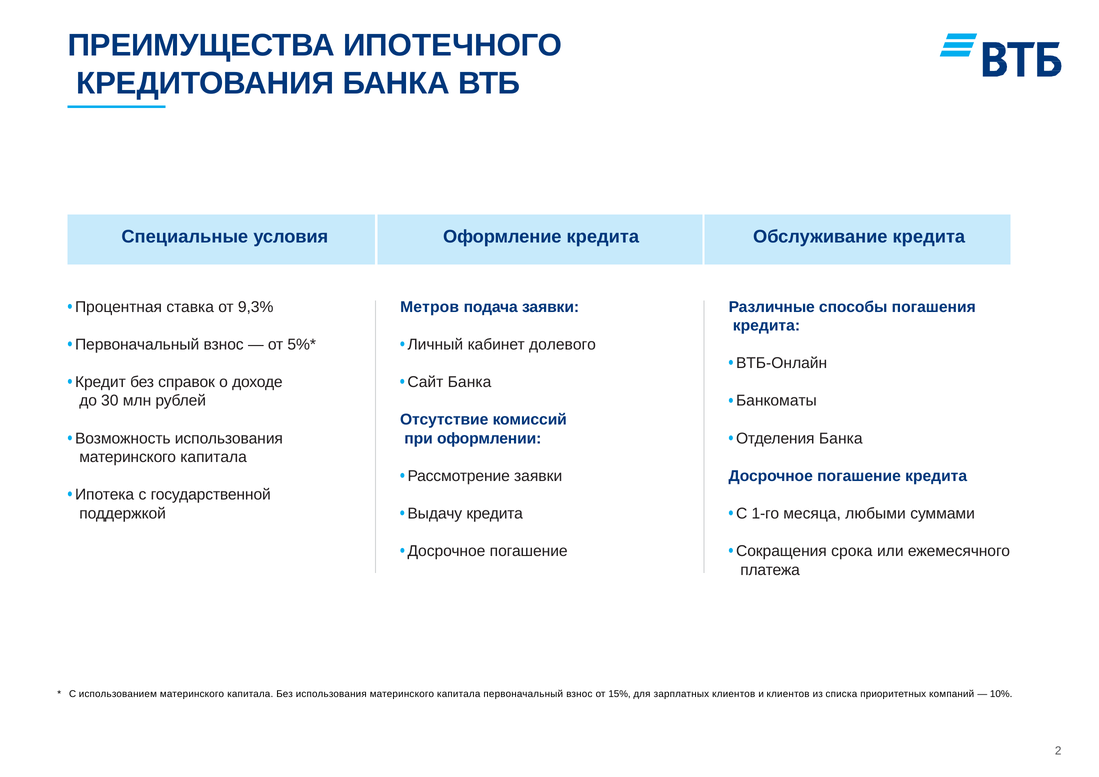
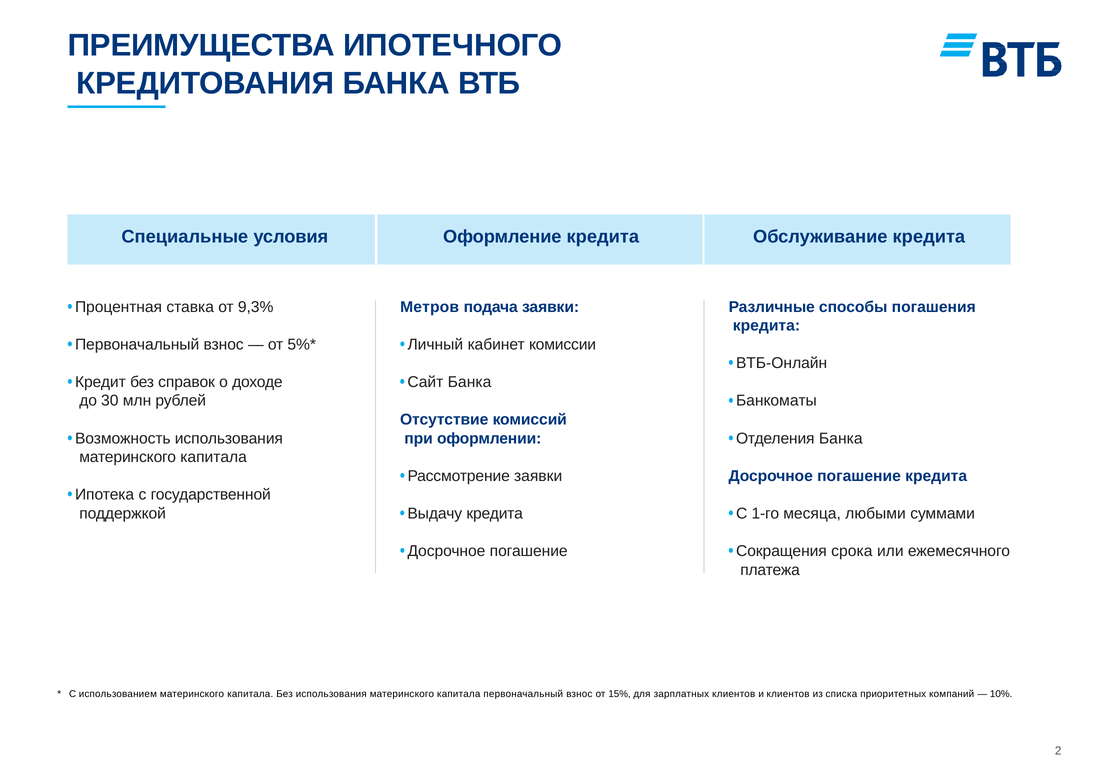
долевого: долевого -> комиссии (563, 345)
